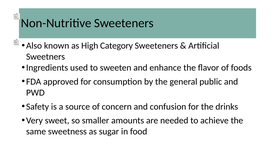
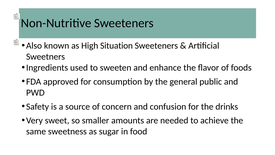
Category: Category -> Situation (117, 46)
